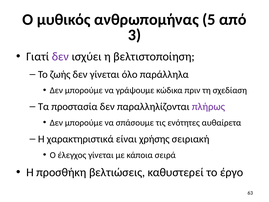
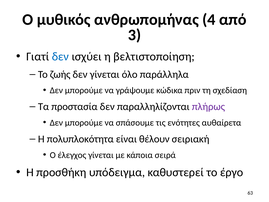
5: 5 -> 4 (209, 20)
δεν colour: purple -> blue (60, 56)
χαρακτηριστικά: χαρακτηριστικά -> πολυπλοκότητα (80, 139)
χρήσης: χρήσης -> θέλουν (154, 139)
βελτιώσεις: βελτιώσεις -> υπόδειγμα (117, 172)
